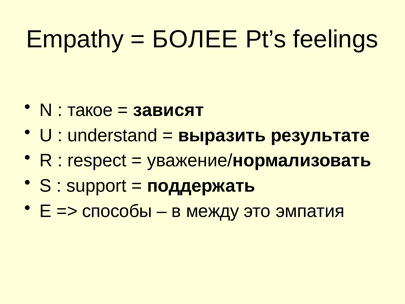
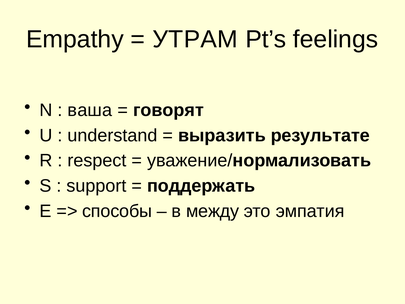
БОЛЕЕ: БОЛЕЕ -> УТРАМ (195, 39)
такое: такое -> ваша (90, 110)
зависят: зависят -> говорят (168, 110)
